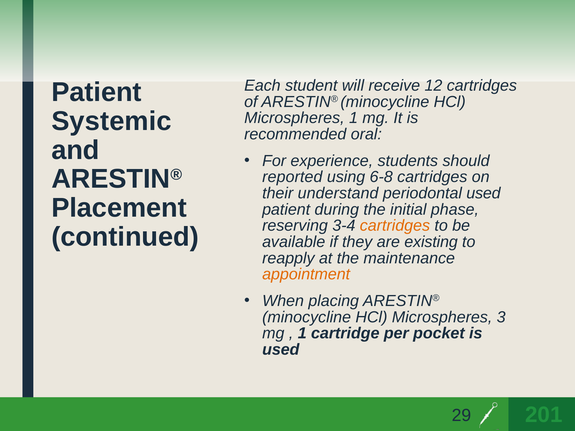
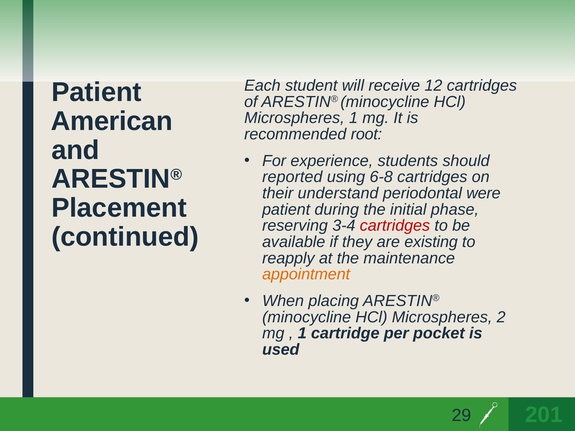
Systemic: Systemic -> American (112, 121)
oral: oral -> root (366, 134)
periodontal used: used -> were (483, 193)
cartridges colour: orange -> red (395, 226)
3: 3 -> 2 (501, 317)
